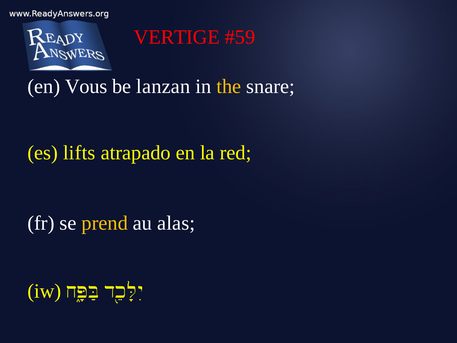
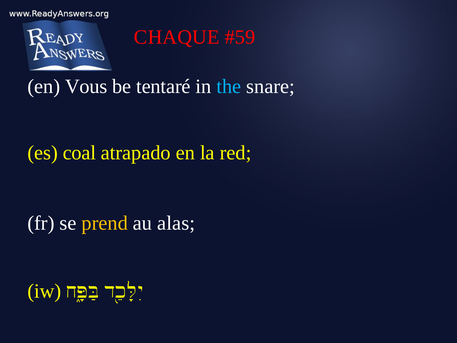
VERTIGE: VERTIGE -> CHAQUE (177, 37)
lanzan: lanzan -> tentaré (163, 86)
the colour: yellow -> light blue (229, 86)
lifts: lifts -> coal (79, 153)
